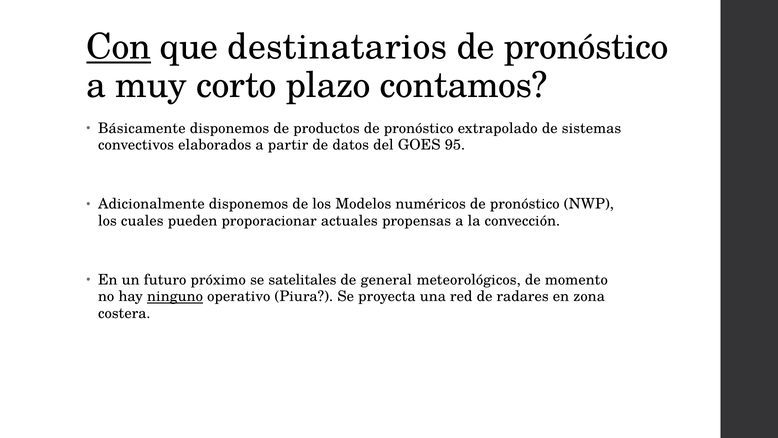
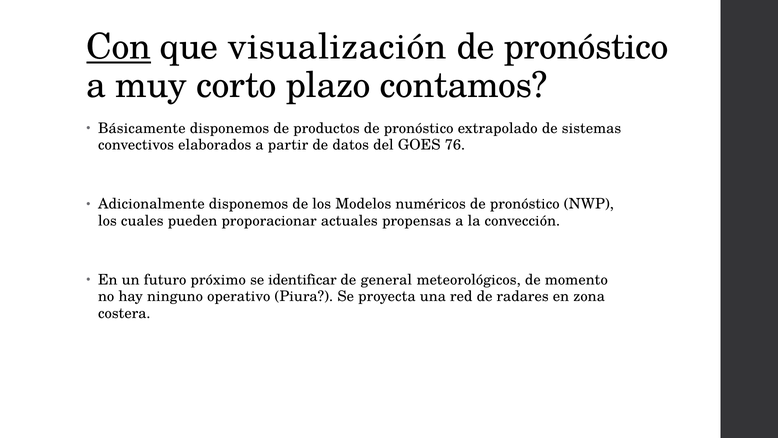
destinatarios: destinatarios -> visualización (337, 47)
95: 95 -> 76 (455, 145)
satelitales: satelitales -> identificar (302, 280)
ninguno underline: present -> none (175, 296)
